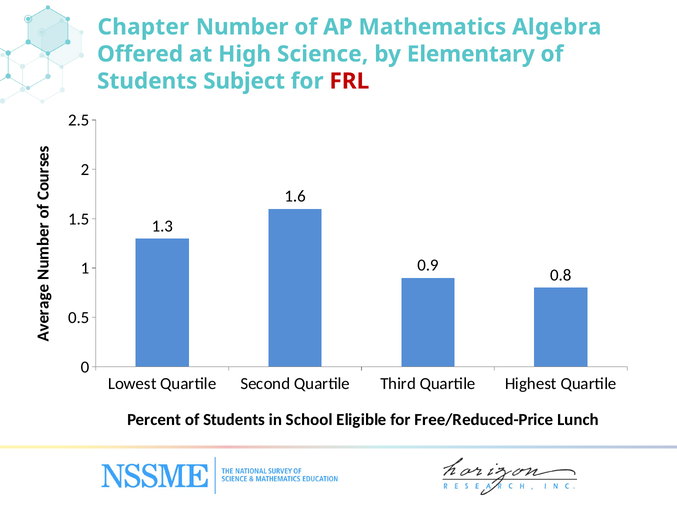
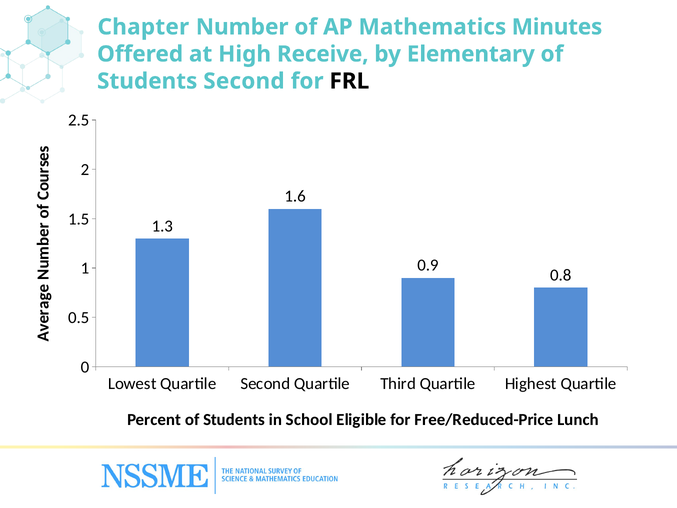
Algebra: Algebra -> Minutes (557, 27)
Science: Science -> Receive (323, 54)
Students Subject: Subject -> Second (244, 81)
FRL colour: red -> black (349, 81)
